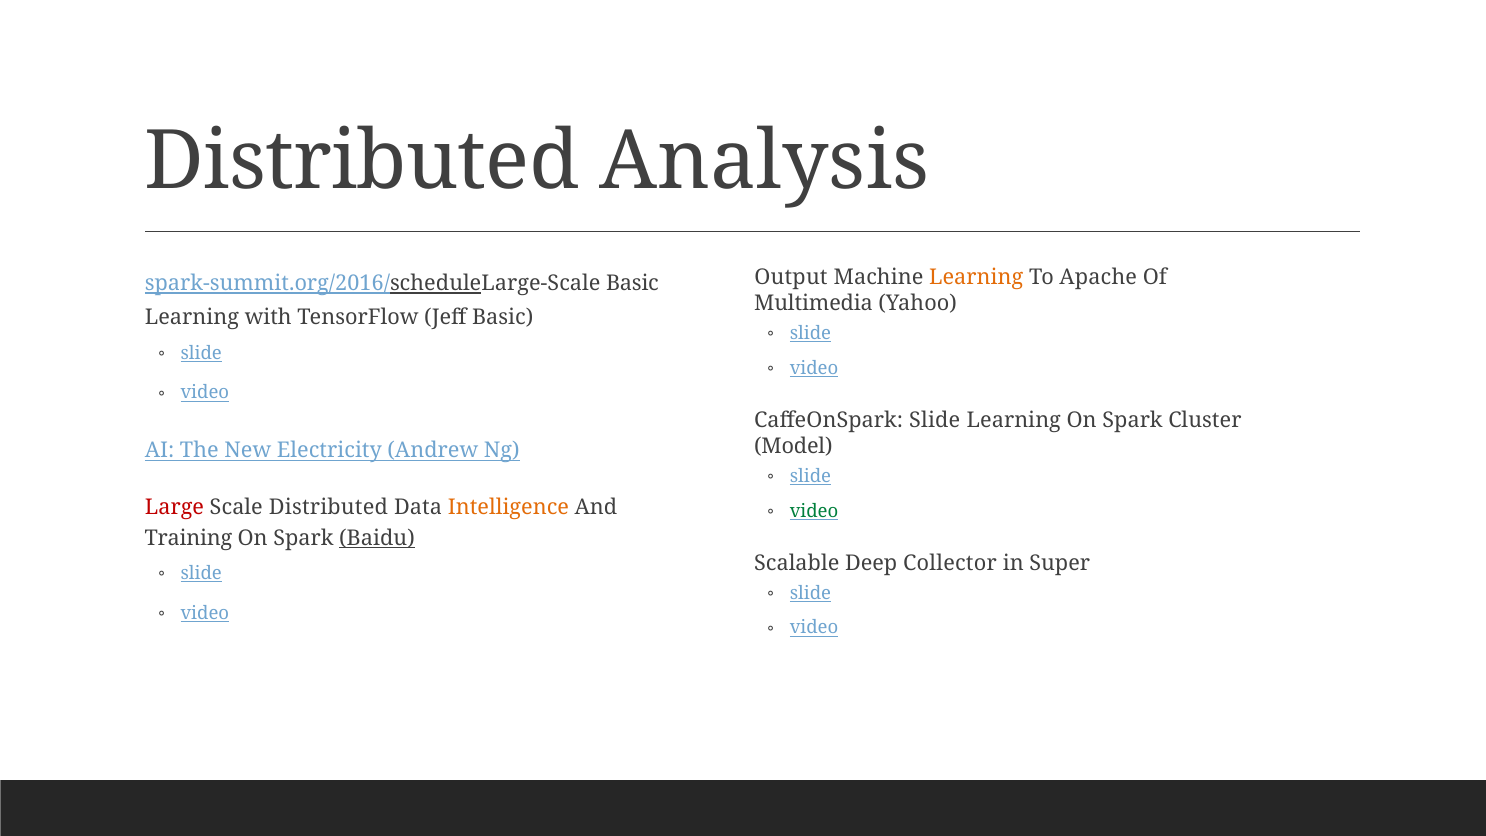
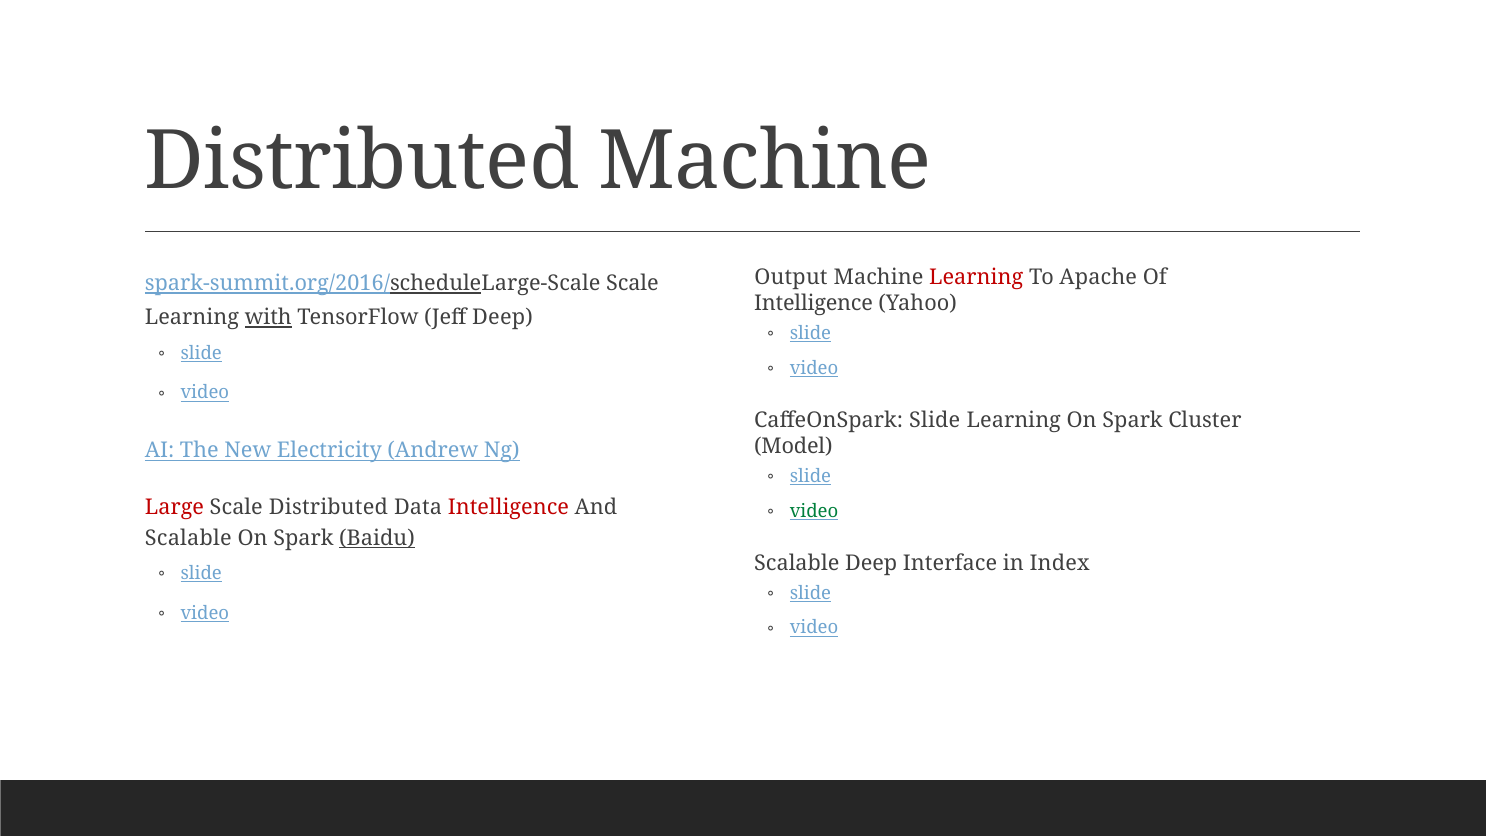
Distributed Analysis: Analysis -> Machine (765, 161)
Learning colour: orange -> red (976, 277)
spark-summit.org/2016/scheduleLarge-Scale Basic: Basic -> Scale (632, 283)
Multimedia: Multimedia -> Intelligence (814, 303)
with underline: none -> present (268, 318)
Jeff Basic: Basic -> Deep (503, 318)
Intelligence colour: orange -> red (508, 507)
Training: Training -> Scalable (188, 538)
Collector: Collector -> Interface (950, 563)
Super: Super -> Index (1060, 563)
